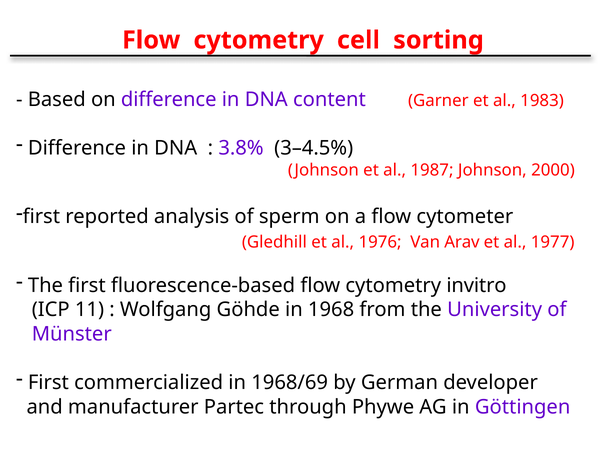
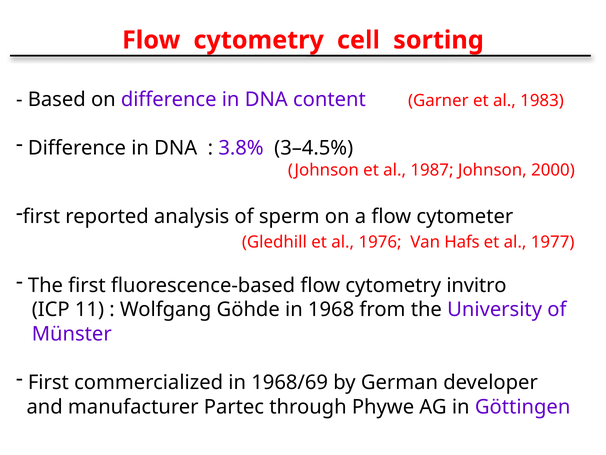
Arav: Arav -> Hafs (462, 242)
